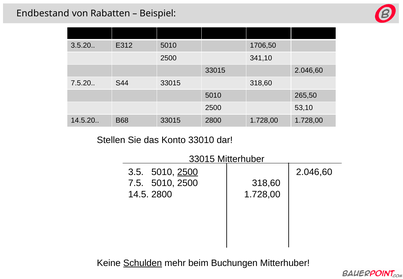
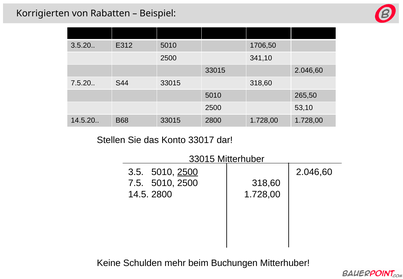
Endbestand: Endbestand -> Korrigierten (43, 13)
33010: 33010 -> 33017 (201, 140)
Schulden underline: present -> none (143, 263)
